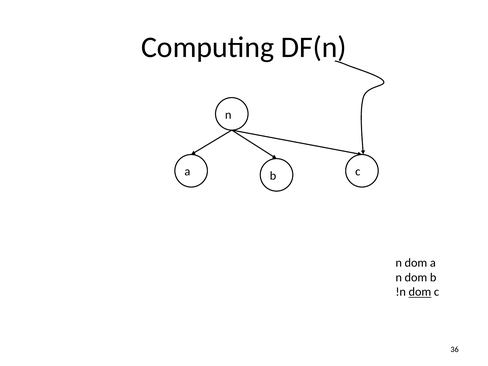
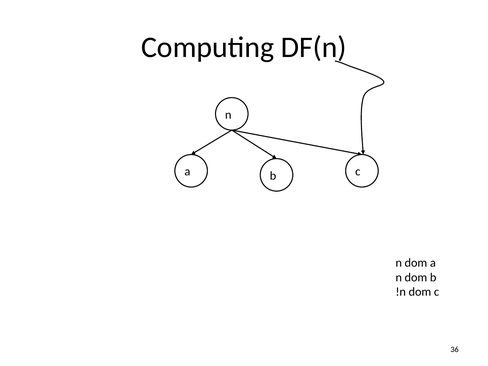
dom underline: present -> none (420, 292)
